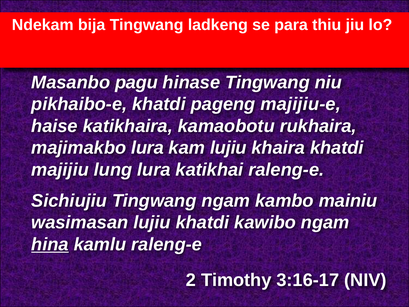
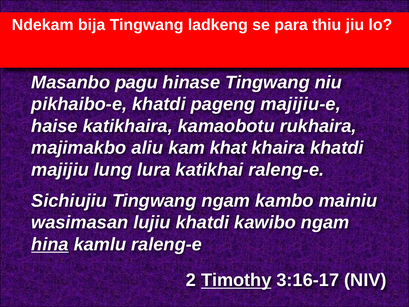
majimakbo lura: lura -> aliu (147, 148)
kam lujiu: lujiu -> khat (228, 148)
Timothy underline: none -> present (236, 280)
